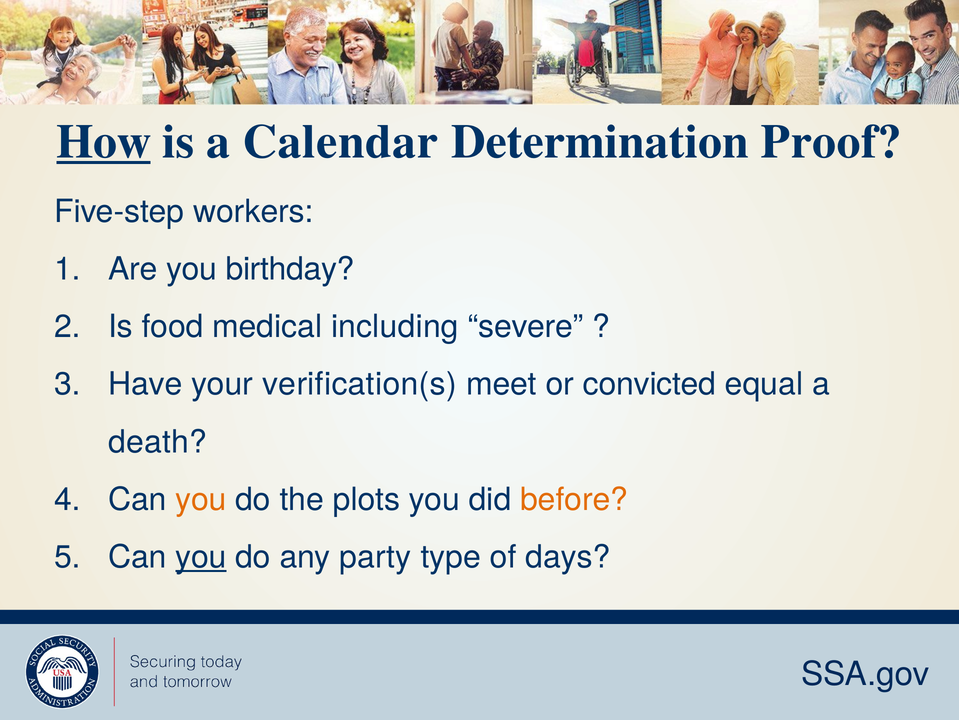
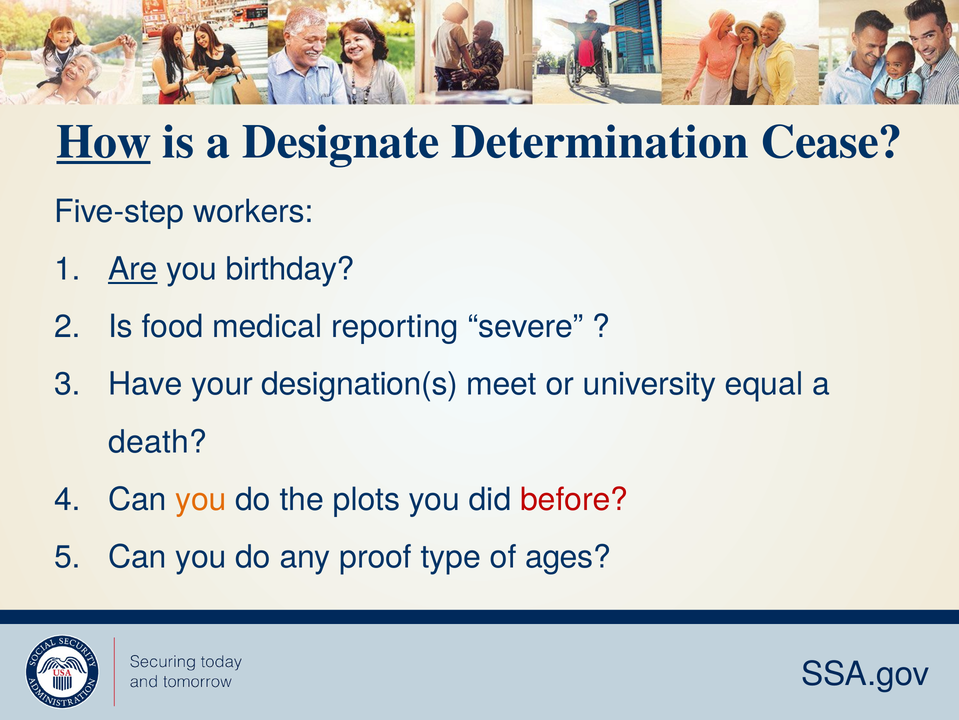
Calendar: Calendar -> Designate (341, 142)
Proof: Proof -> Cease (832, 142)
Are underline: none -> present (133, 269)
including: including -> reporting (395, 326)
verification(s: verification(s -> designation(s (360, 384)
convicted: convicted -> university (650, 384)
before colour: orange -> red (574, 499)
you underline: present -> none (201, 557)
party: party -> proof (376, 557)
days: days -> ages (568, 557)
